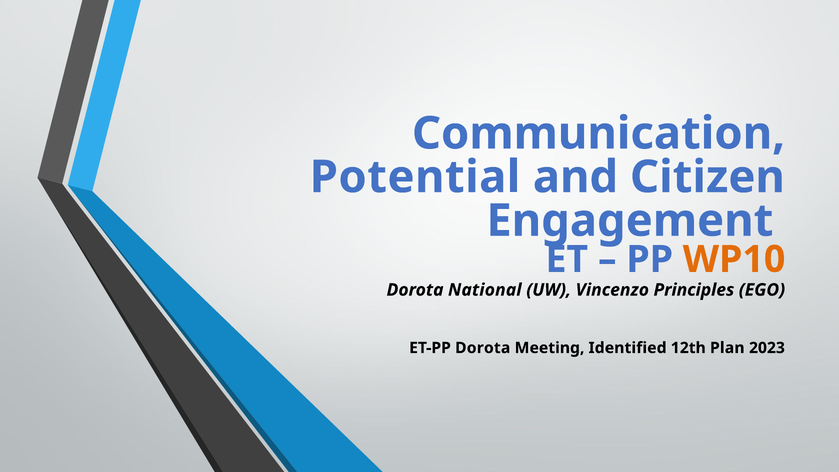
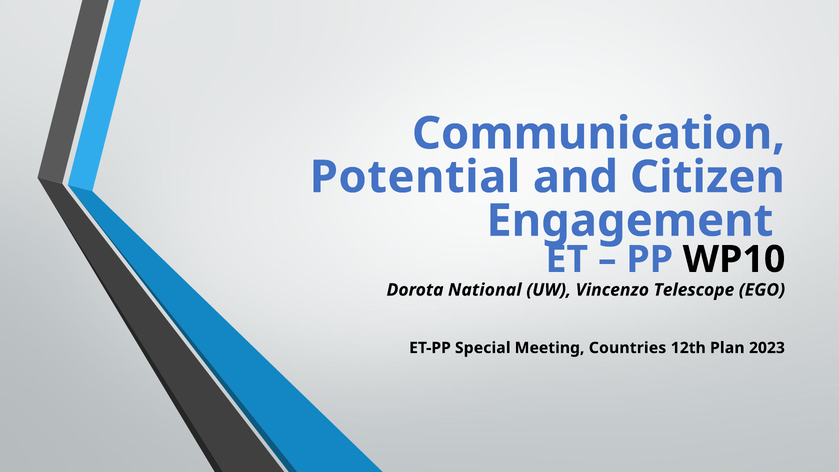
WP10 colour: orange -> black (734, 259)
Principles: Principles -> Telescope (694, 290)
ET-PP Dorota: Dorota -> Special (483, 348)
Identified: Identified -> Countries (628, 348)
